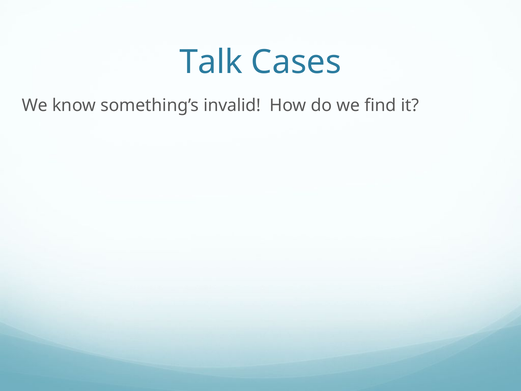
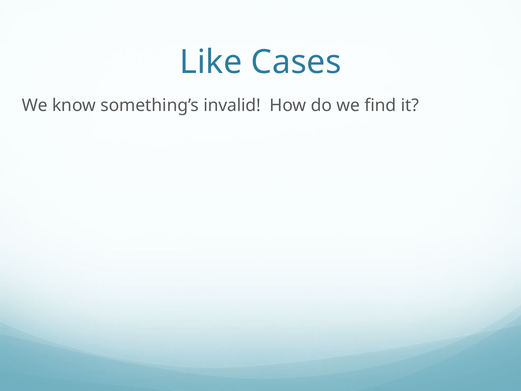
Talk: Talk -> Like (211, 62)
